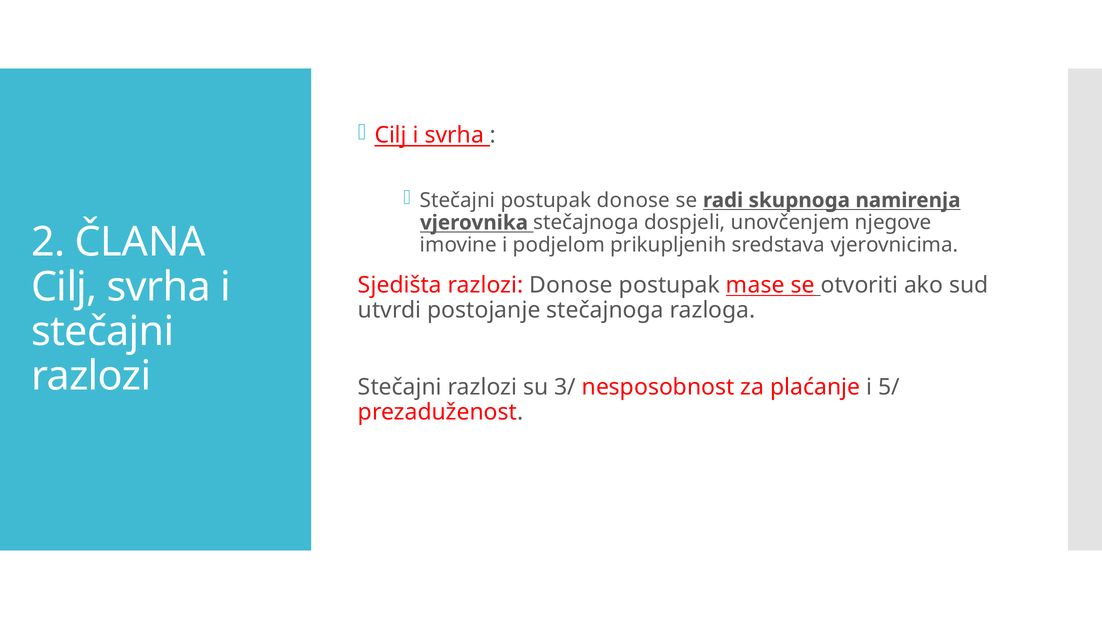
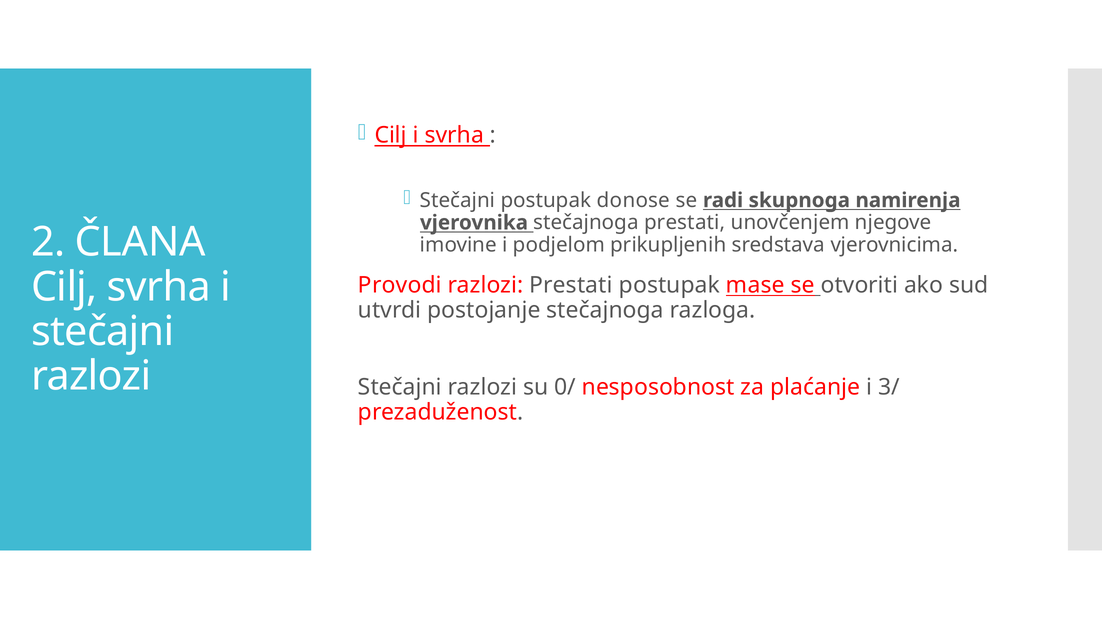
stečajnoga dospjeli: dospjeli -> prestati (685, 223)
Sjedišta: Sjedišta -> Provodi (400, 285)
razlozi Donose: Donose -> Prestati (571, 285)
3/: 3/ -> 0/ (565, 387)
5/: 5/ -> 3/ (889, 387)
